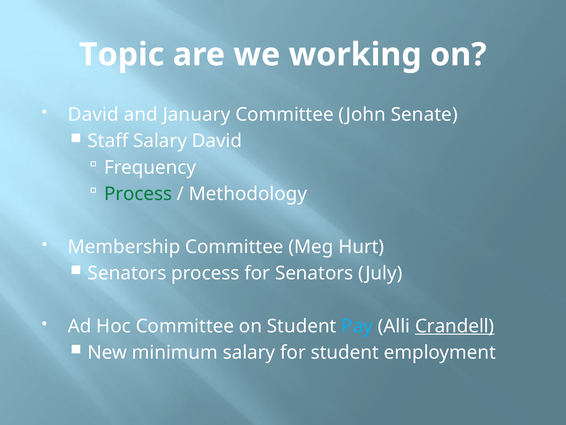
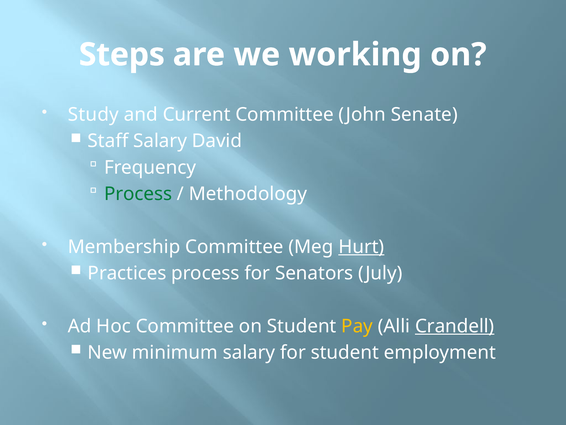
Topic: Topic -> Steps (122, 55)
David: David -> Study (93, 114)
January: January -> Current (197, 114)
Hurt underline: none -> present (361, 247)
Senators: Senators -> Practices (127, 273)
Pay colour: light blue -> yellow (357, 326)
